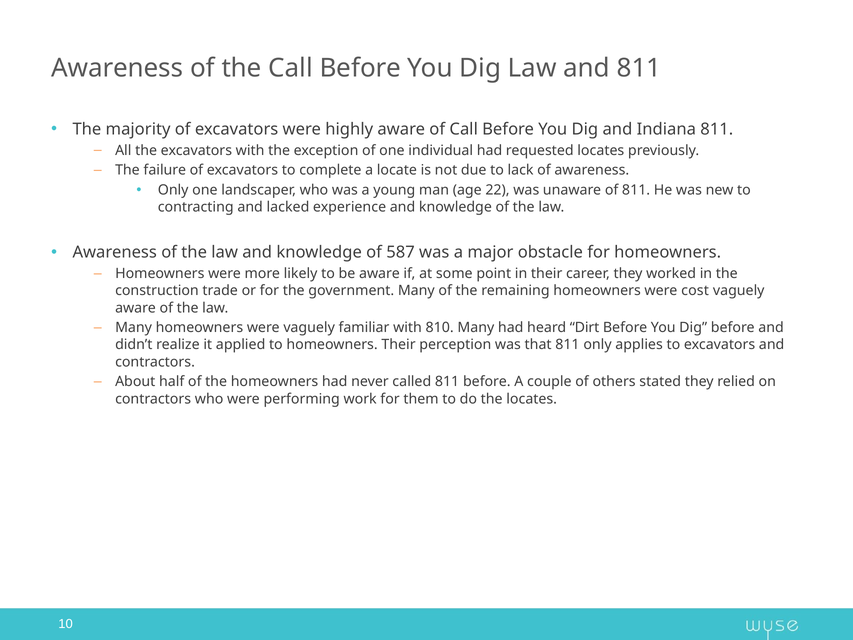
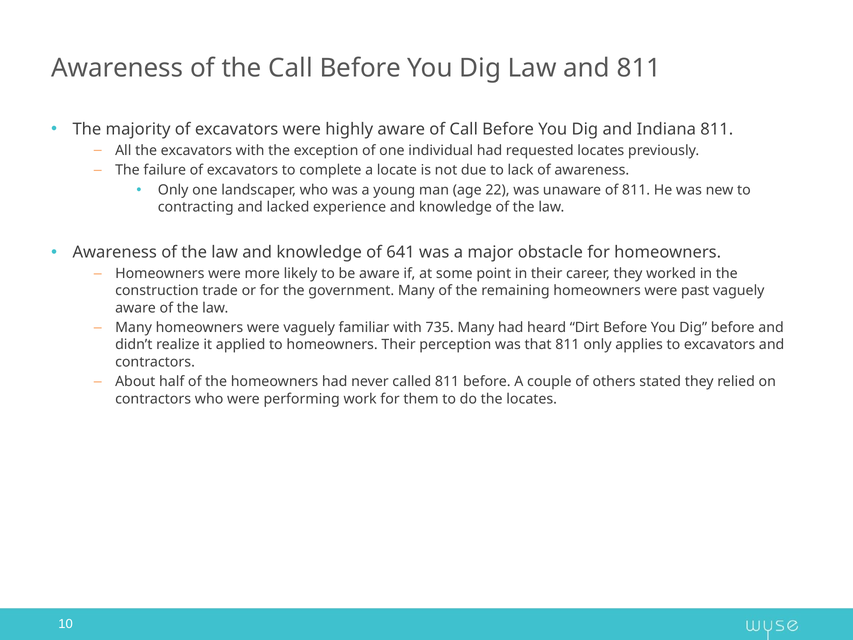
587: 587 -> 641 (401, 252)
cost: cost -> past (695, 291)
810: 810 -> 735 (440, 328)
